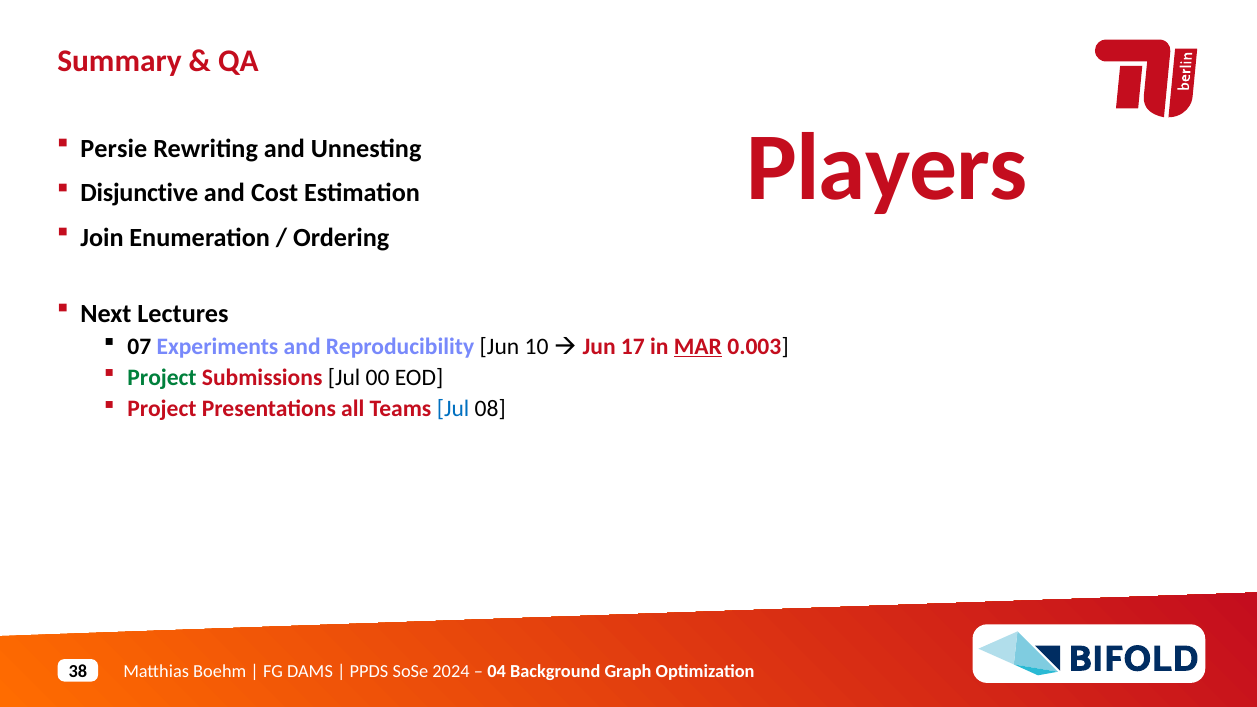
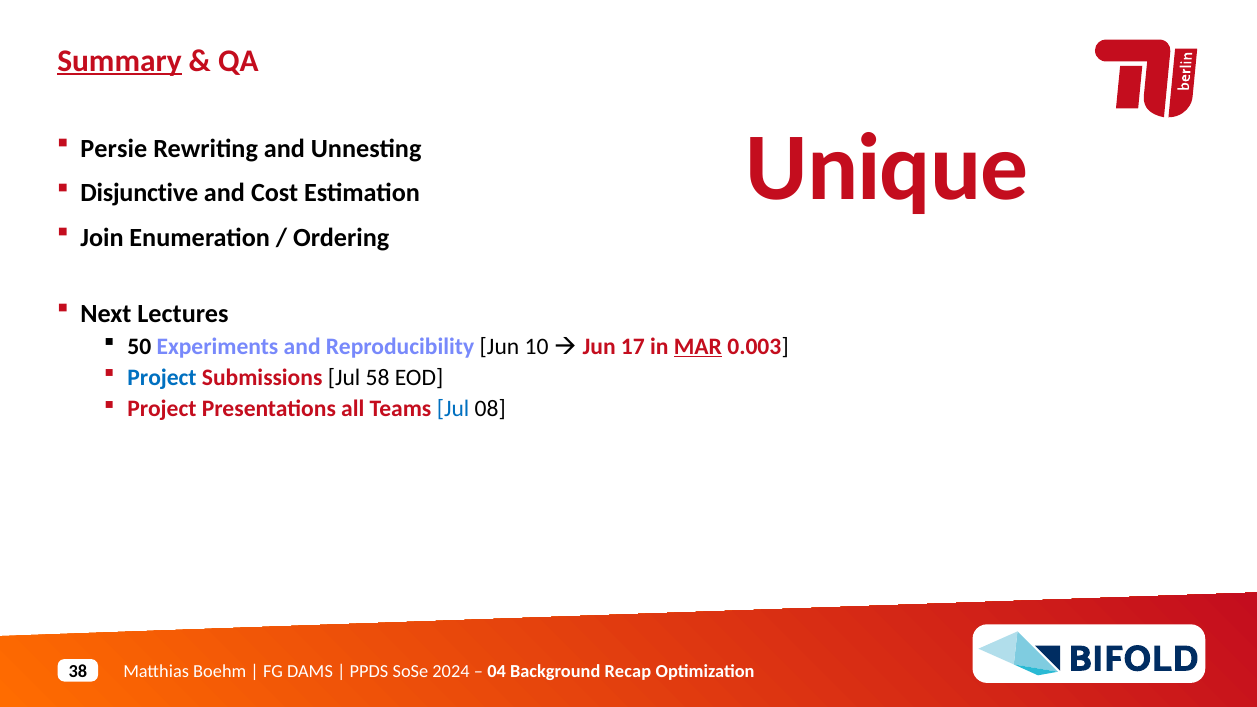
Summary underline: none -> present (119, 61)
Players: Players -> Unique (887, 168)
07: 07 -> 50 (139, 346)
Project colour: green -> blue (162, 378)
00: 00 -> 58 (378, 378)
Graph: Graph -> Recap (628, 672)
